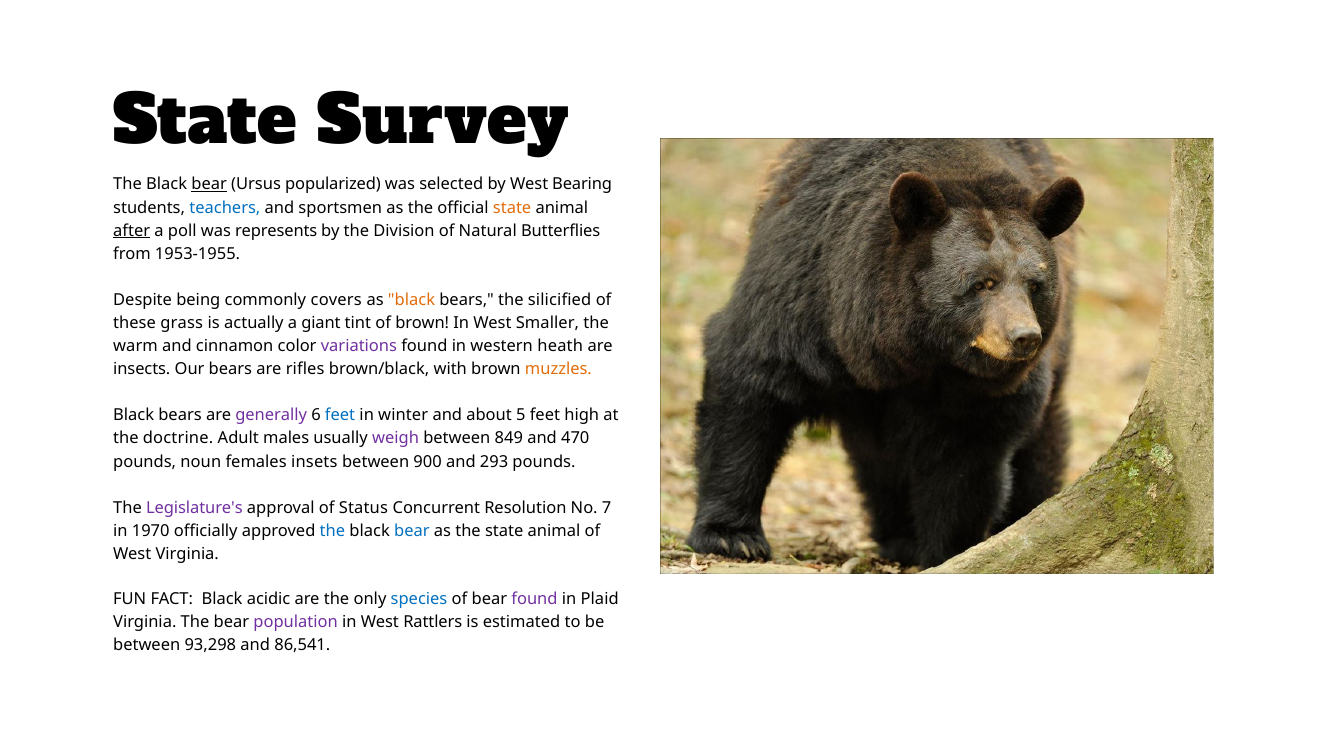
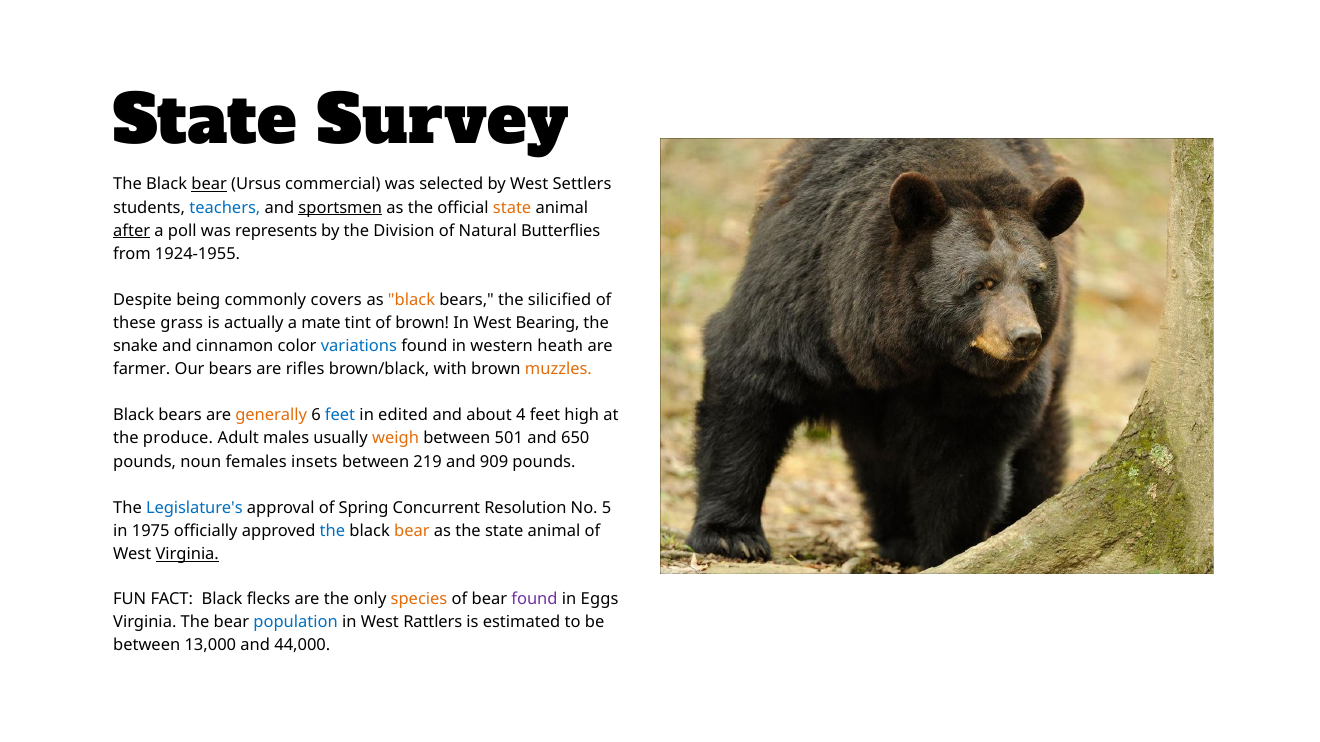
popularized: popularized -> commercial (333, 185)
Bearing: Bearing -> Settlers (582, 185)
sportsmen underline: none -> present (340, 208)
1953-1955: 1953-1955 -> 1924-1955 (198, 254)
giant: giant -> mate (321, 323)
Smaller: Smaller -> Bearing (548, 323)
warm: warm -> snake (136, 346)
variations colour: purple -> blue (359, 346)
insects: insects -> farmer (142, 369)
generally colour: purple -> orange (271, 416)
winter: winter -> edited (403, 416)
5: 5 -> 4 (521, 416)
doctrine: doctrine -> produce (178, 439)
weigh colour: purple -> orange (396, 439)
849: 849 -> 501 (509, 439)
470: 470 -> 650 (575, 439)
900: 900 -> 219 (428, 462)
293: 293 -> 909 (494, 462)
Legislature's colour: purple -> blue (194, 508)
Status: Status -> Spring (364, 508)
7: 7 -> 5 (607, 508)
1970: 1970 -> 1975 (151, 531)
bear colour: blue -> orange (412, 531)
Virginia underline: none -> present (187, 554)
acidic: acidic -> flecks (269, 599)
species colour: blue -> orange (419, 599)
Plaid: Plaid -> Eggs (600, 599)
population colour: purple -> blue (296, 622)
93,298: 93,298 -> 13,000 (210, 645)
86,541: 86,541 -> 44,000 (302, 645)
